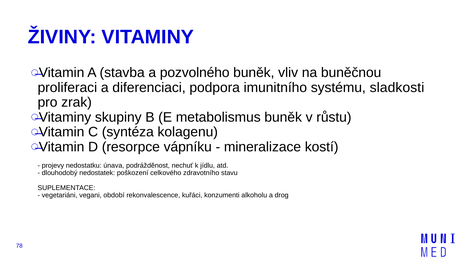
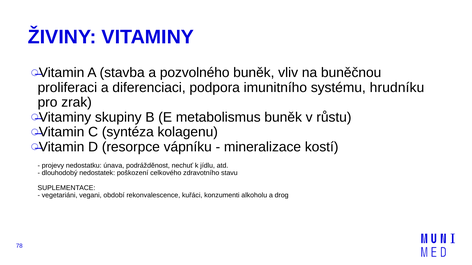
sladkosti: sladkosti -> hrudníku (397, 88)
